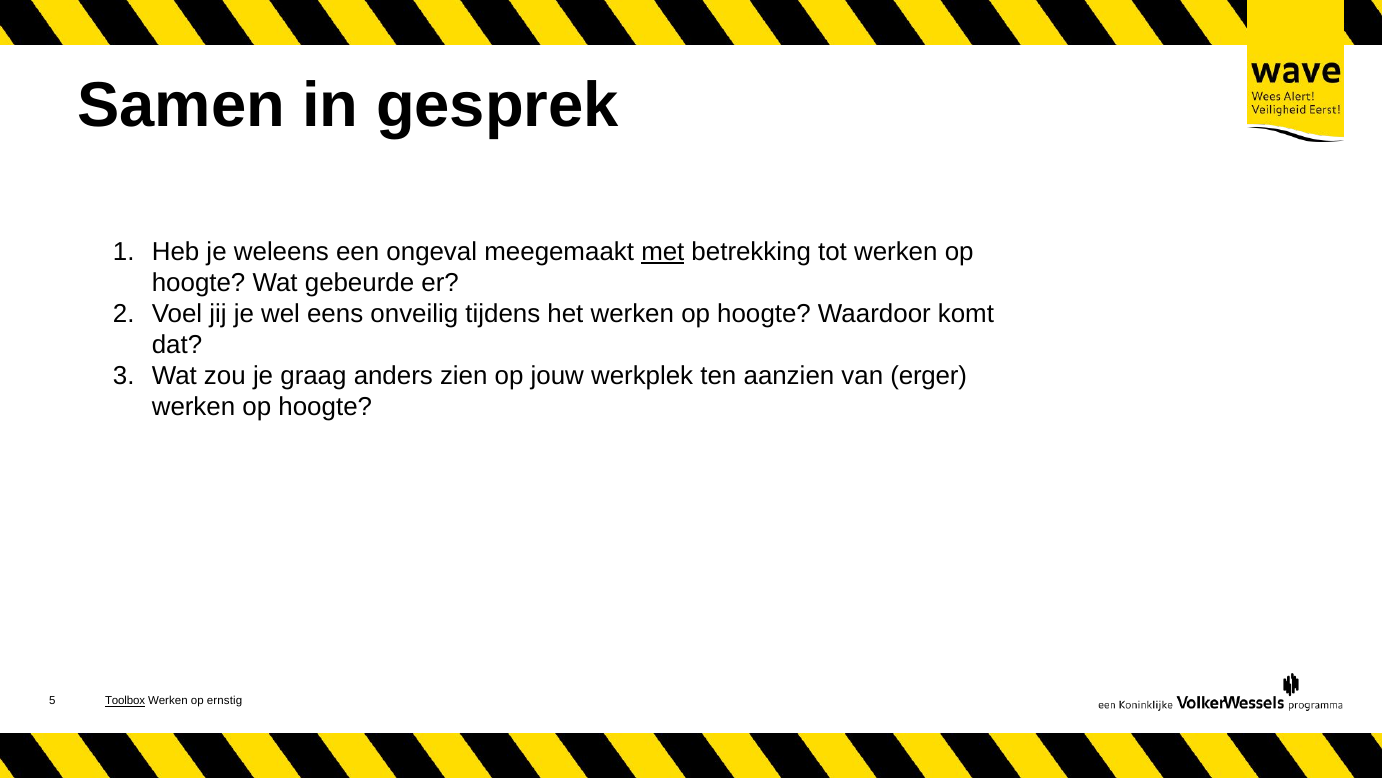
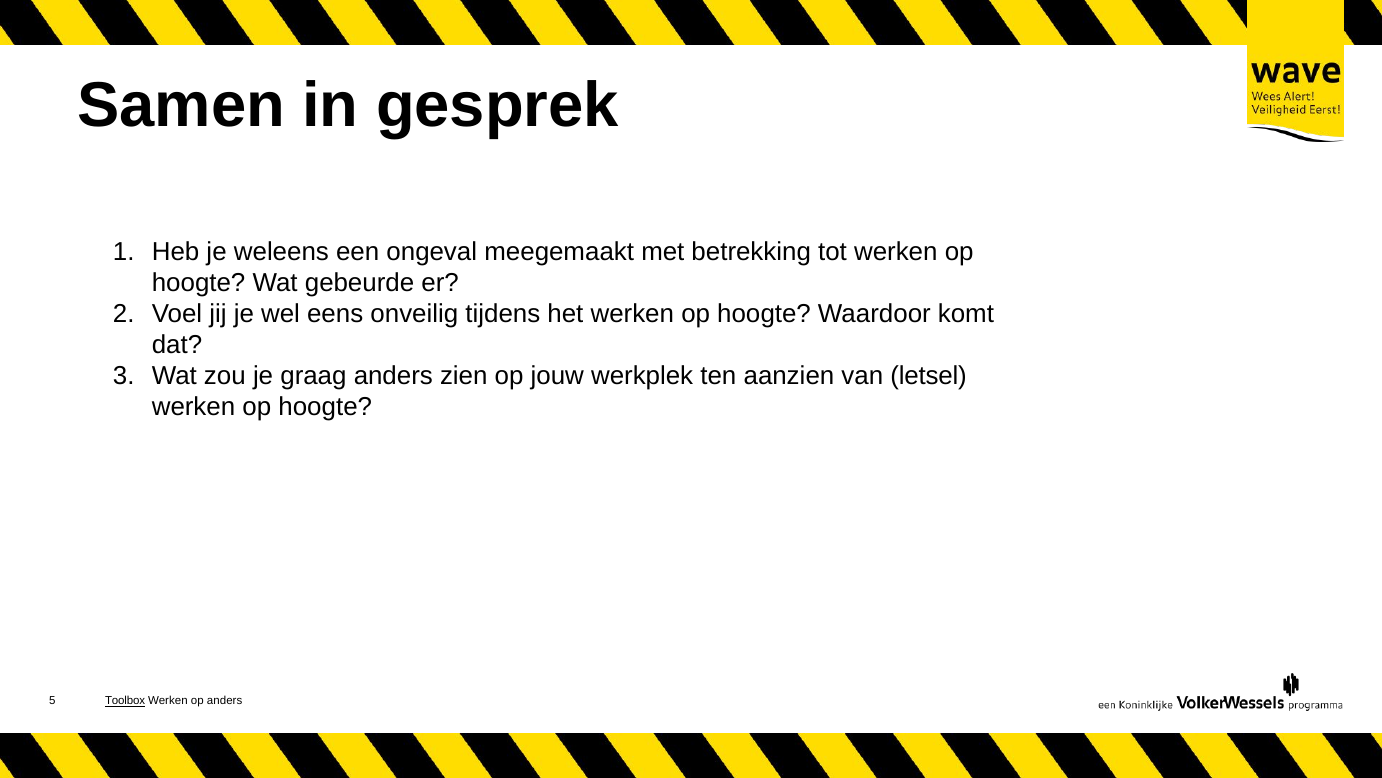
met underline: present -> none (663, 252)
erger: erger -> letsel (929, 376)
op ernstig: ernstig -> anders (225, 700)
